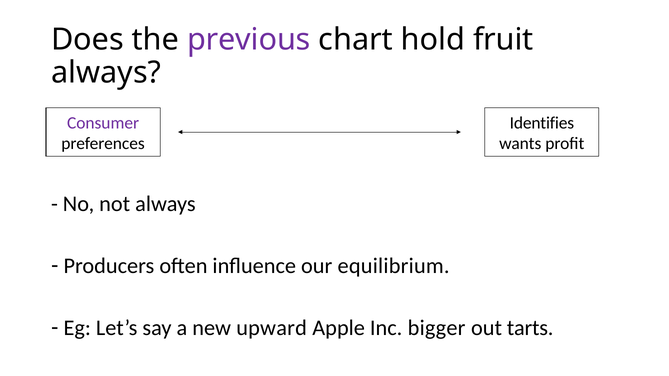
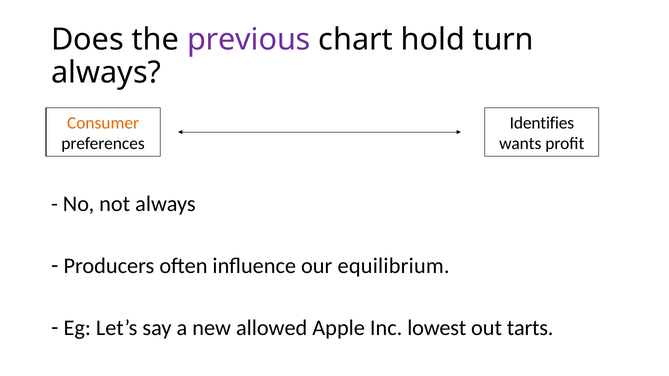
fruit: fruit -> turn (503, 40)
Consumer colour: purple -> orange (103, 123)
upward: upward -> allowed (272, 328)
bigger: bigger -> lowest (437, 328)
